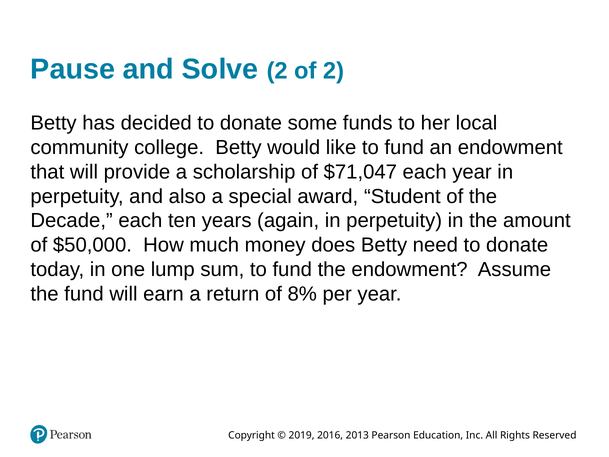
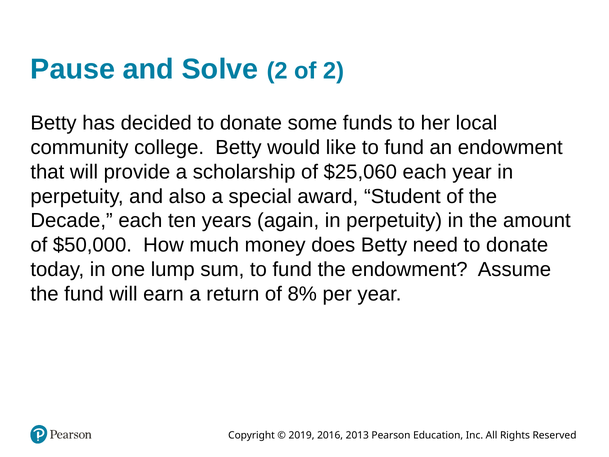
$71,047: $71,047 -> $25,060 (360, 172)
